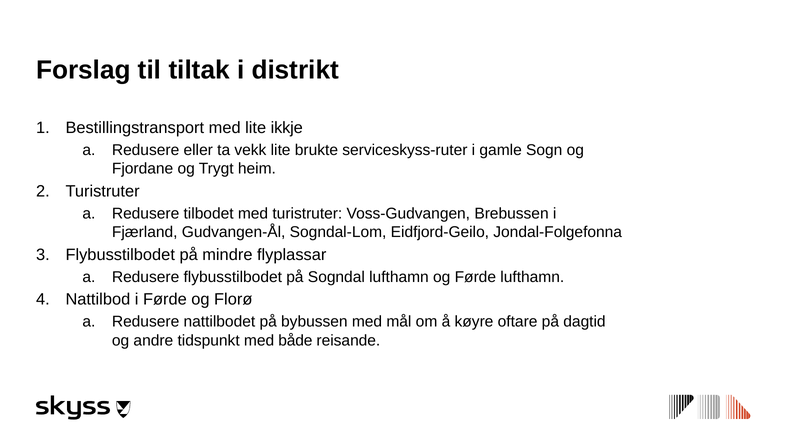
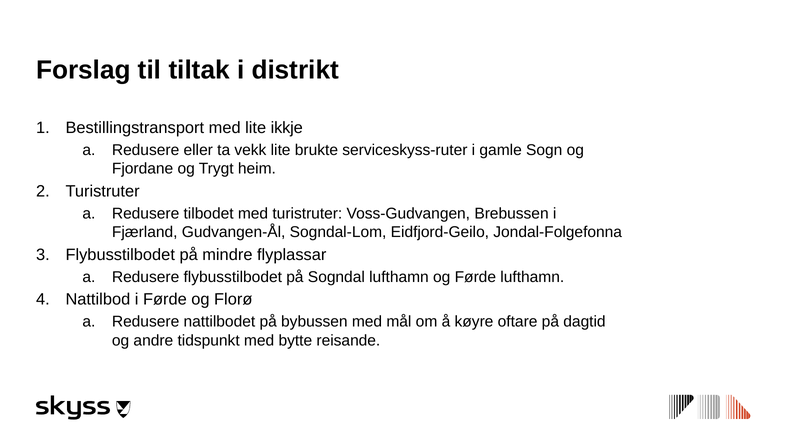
både: både -> bytte (295, 340)
